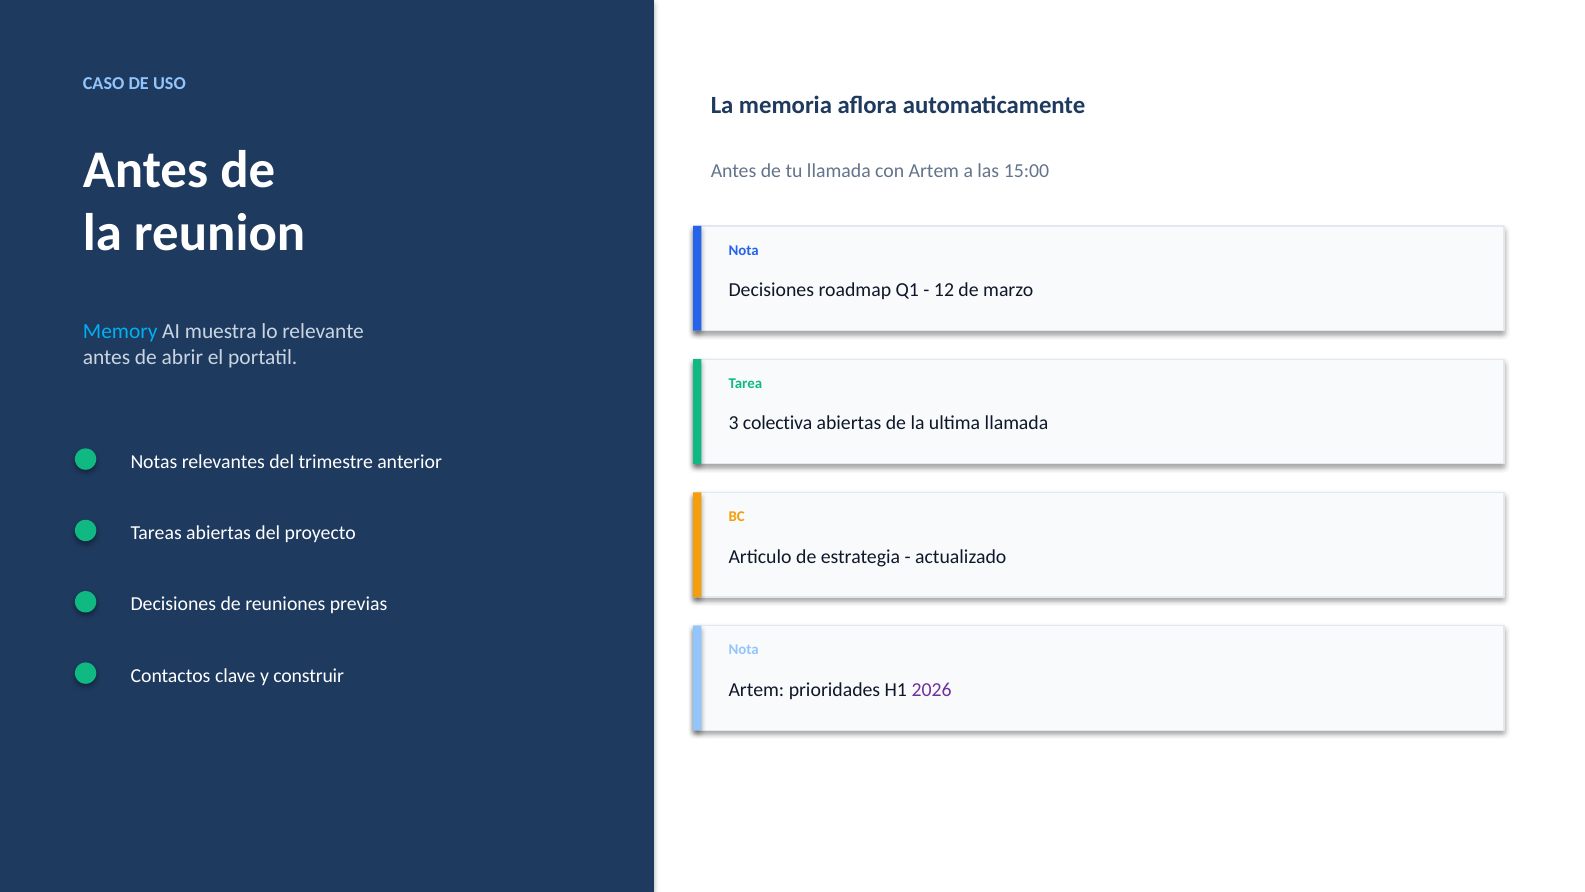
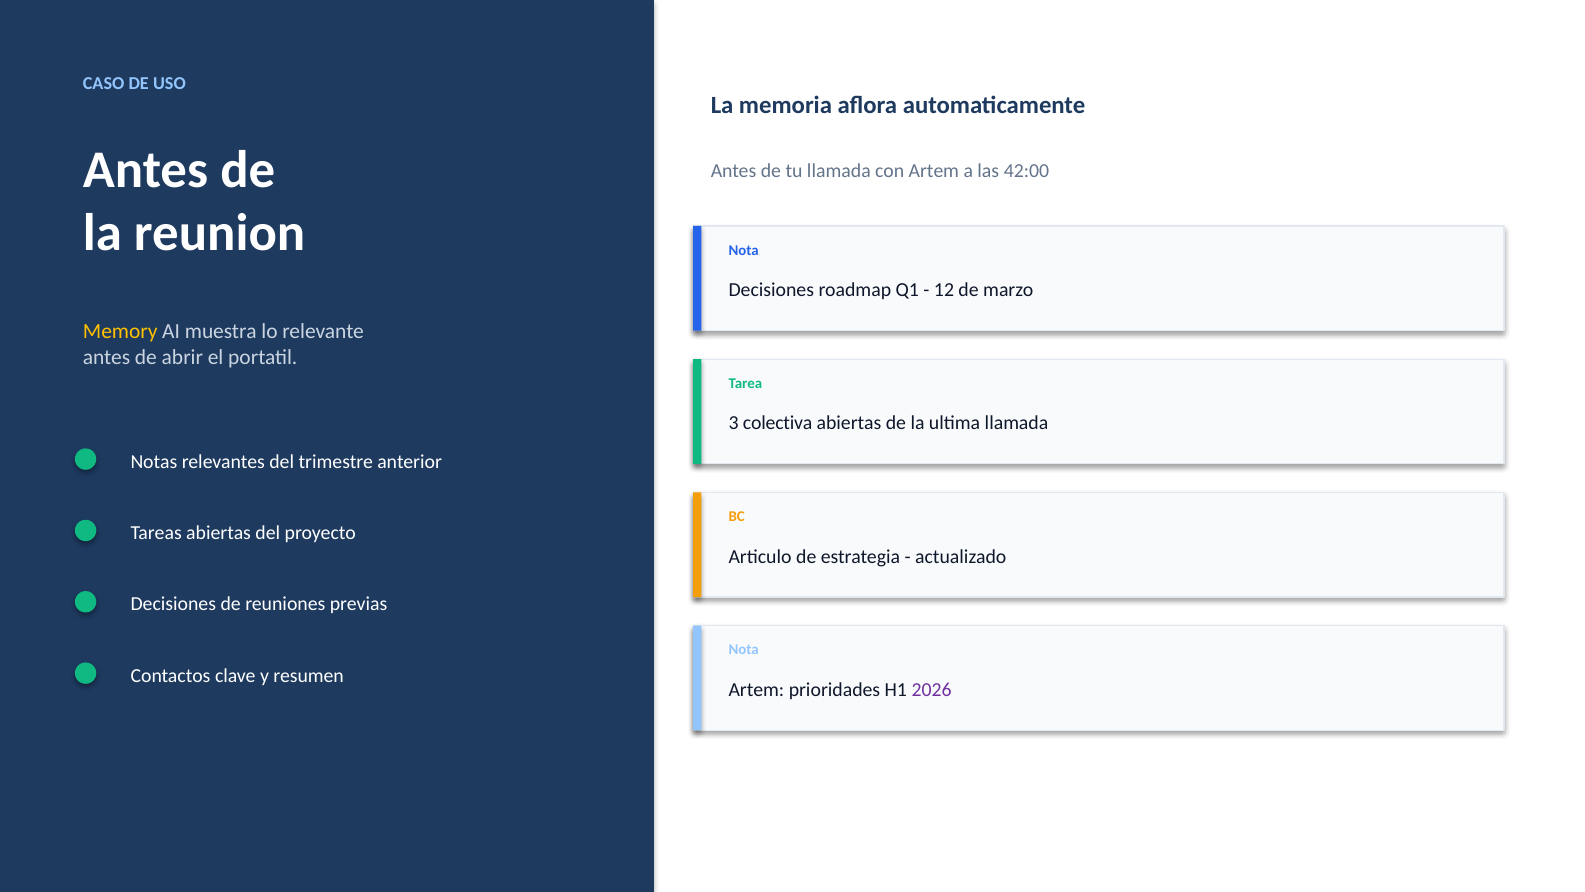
15:00: 15:00 -> 42:00 (1026, 171)
Memory colour: light blue -> yellow (120, 332)
construir: construir -> resumen (309, 675)
